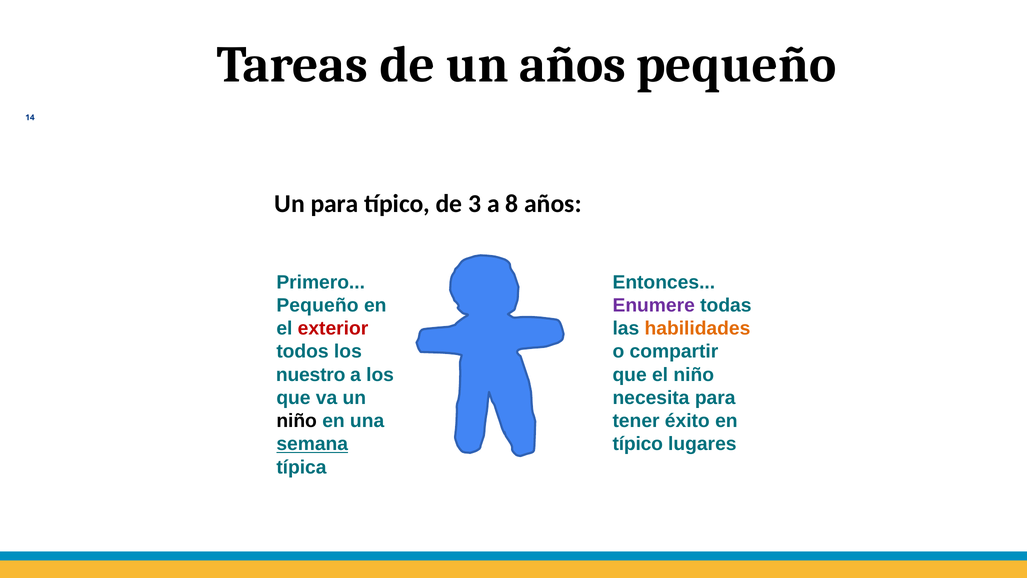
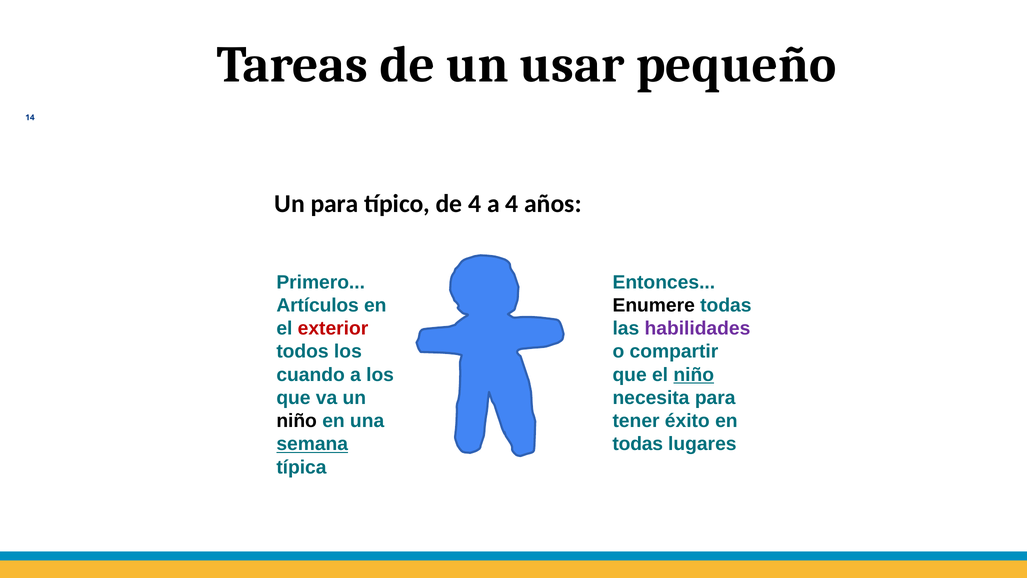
un años: años -> usar (572, 65)
de 3: 3 -> 4 (475, 204)
a 8: 8 -> 4 (512, 204)
Pequeño: Pequeño -> Artículos (318, 305)
Enumere colour: purple -> black (654, 305)
habilidades colour: orange -> purple (697, 328)
nuestro: nuestro -> cuando (311, 375)
niño underline: none -> present (694, 375)
típico: típico -> todas (638, 444)
